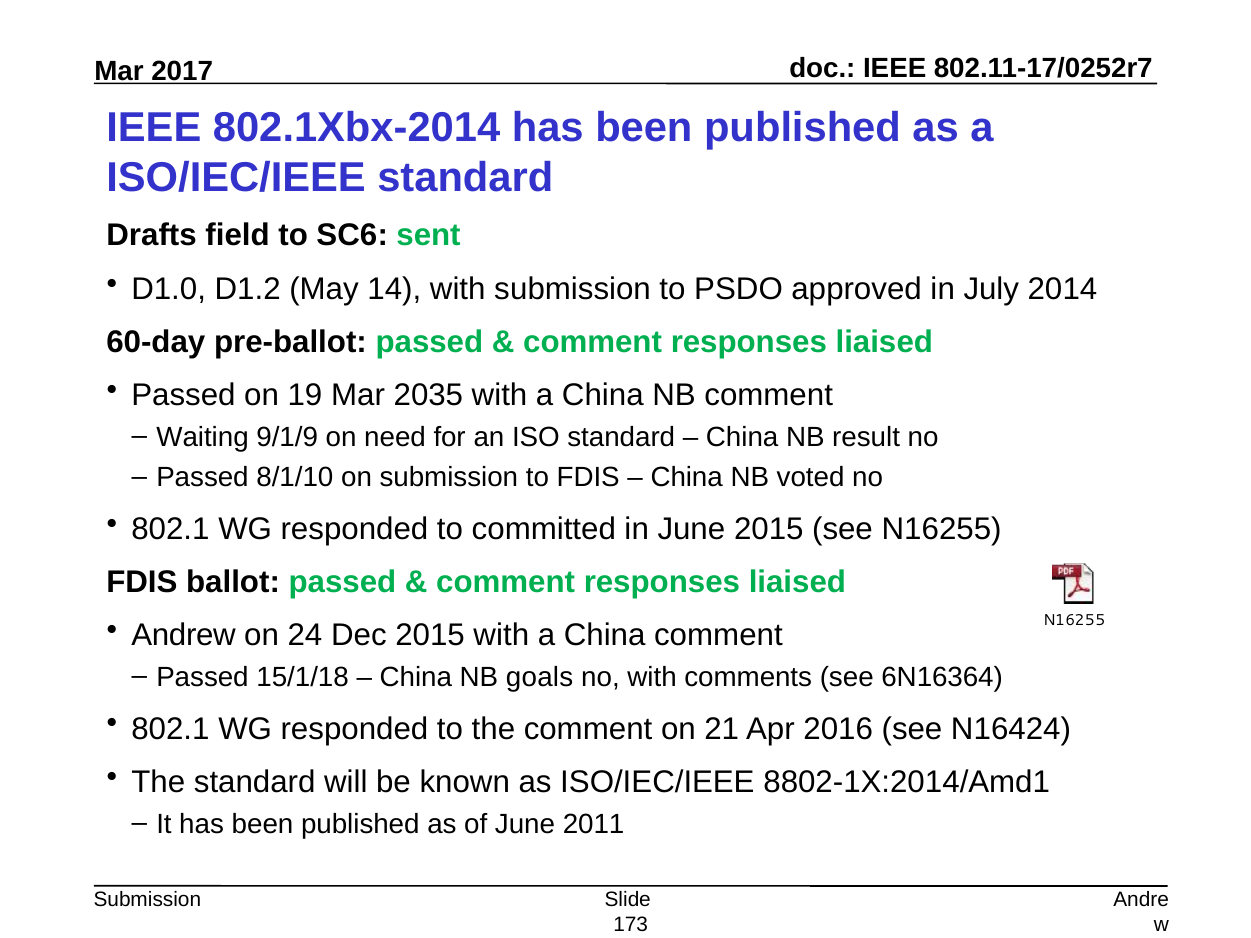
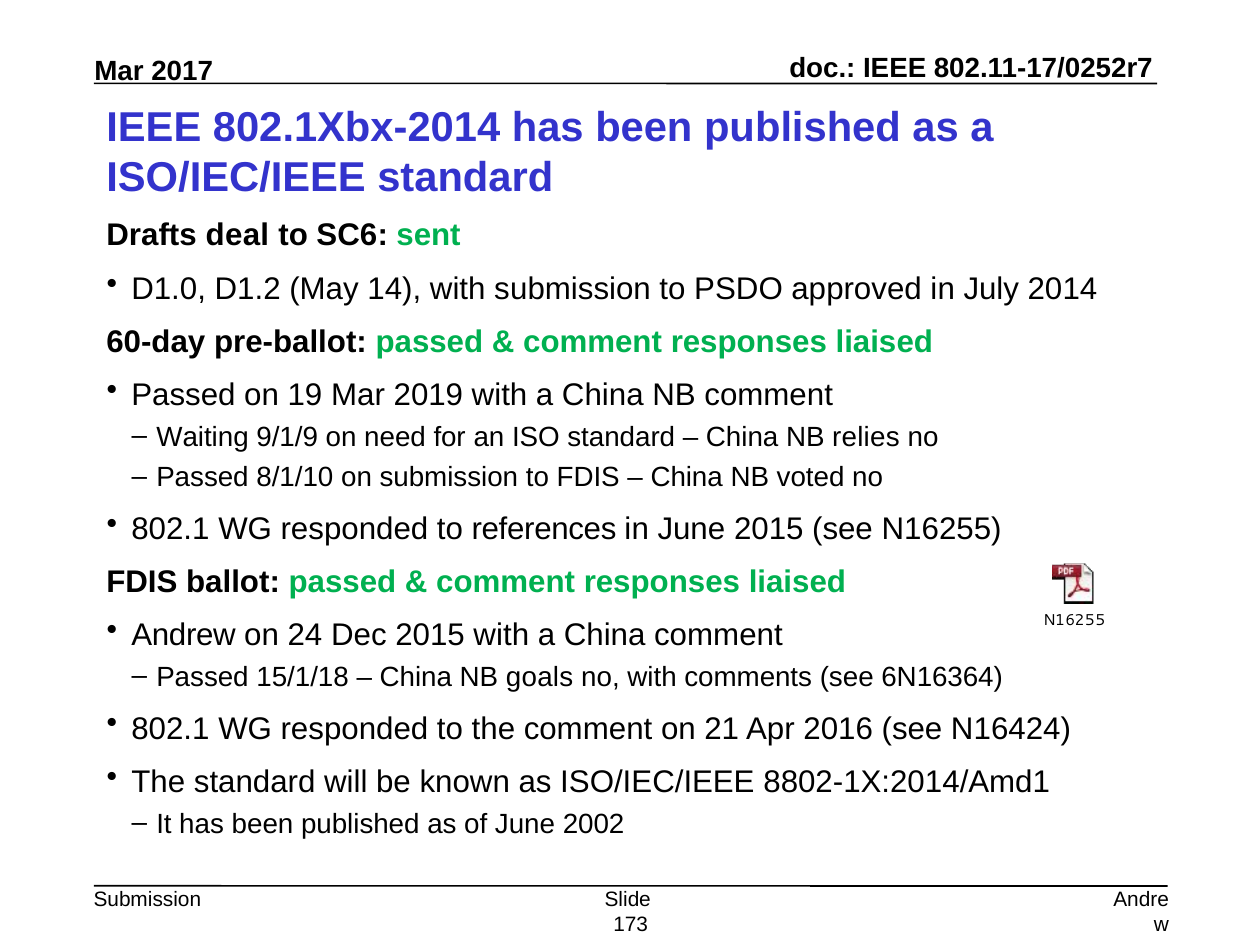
field: field -> deal (237, 236)
2035: 2035 -> 2019 (428, 395)
result: result -> relies (866, 437)
committed: committed -> references (544, 529)
2011: 2011 -> 2002 (594, 824)
